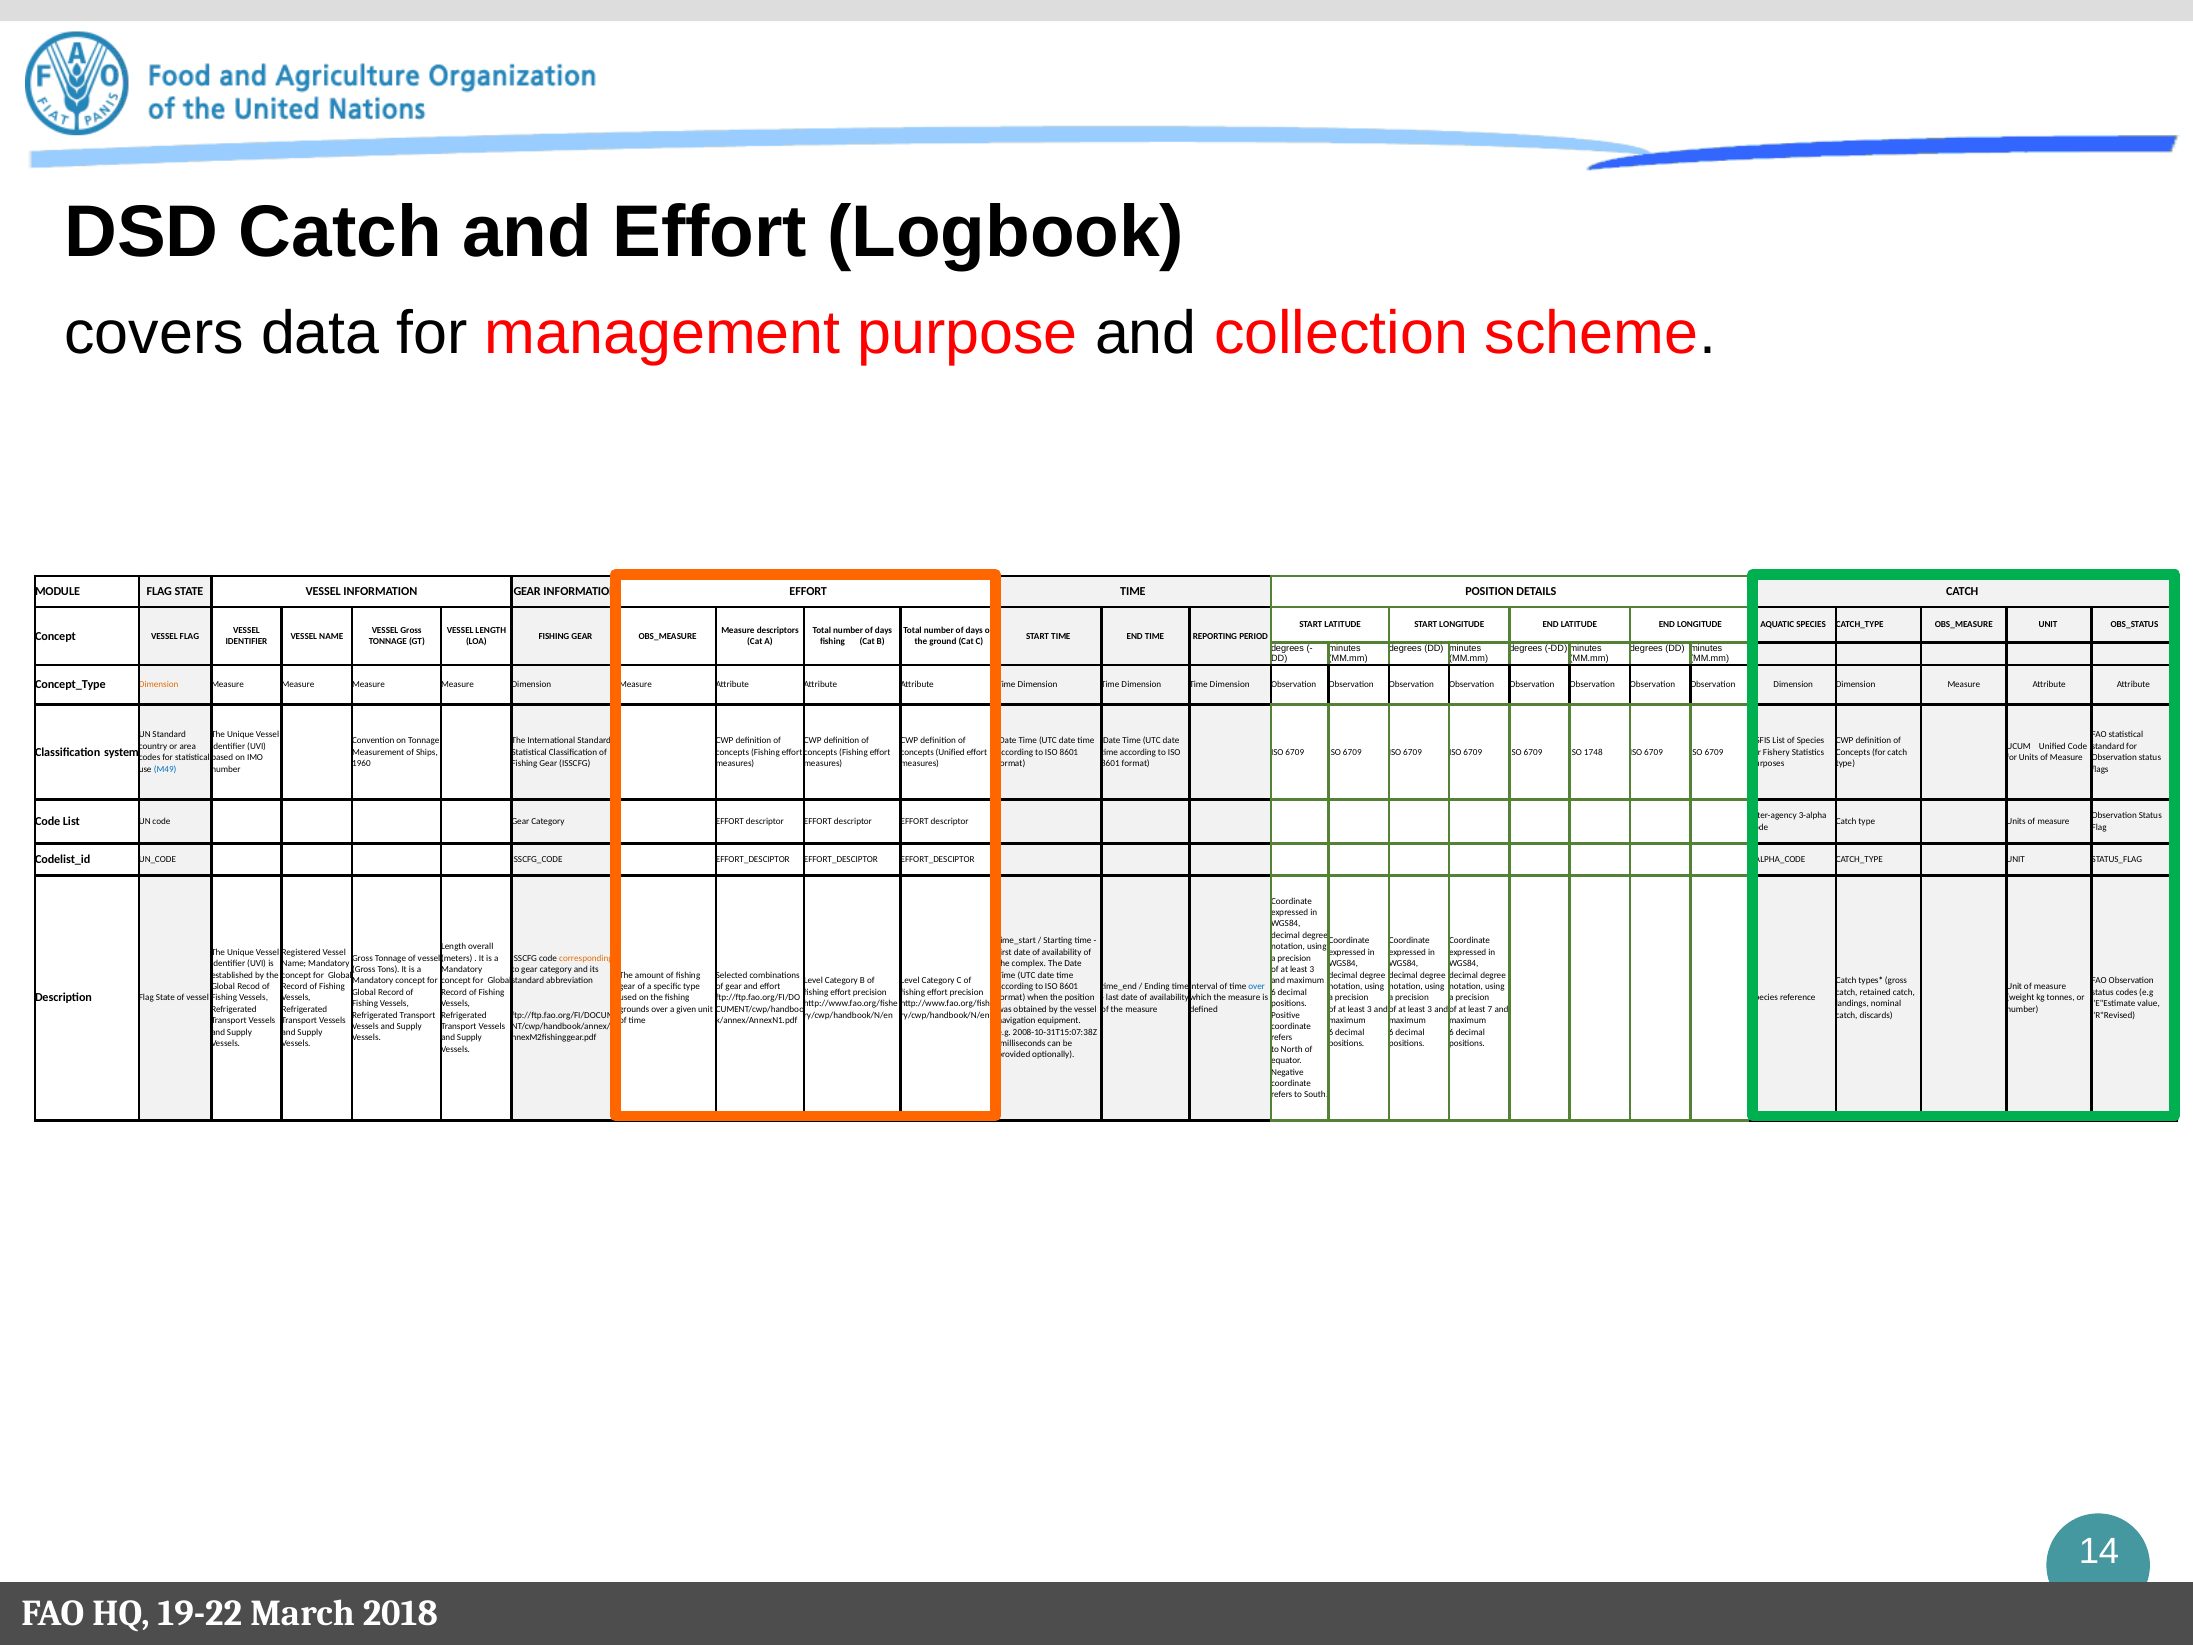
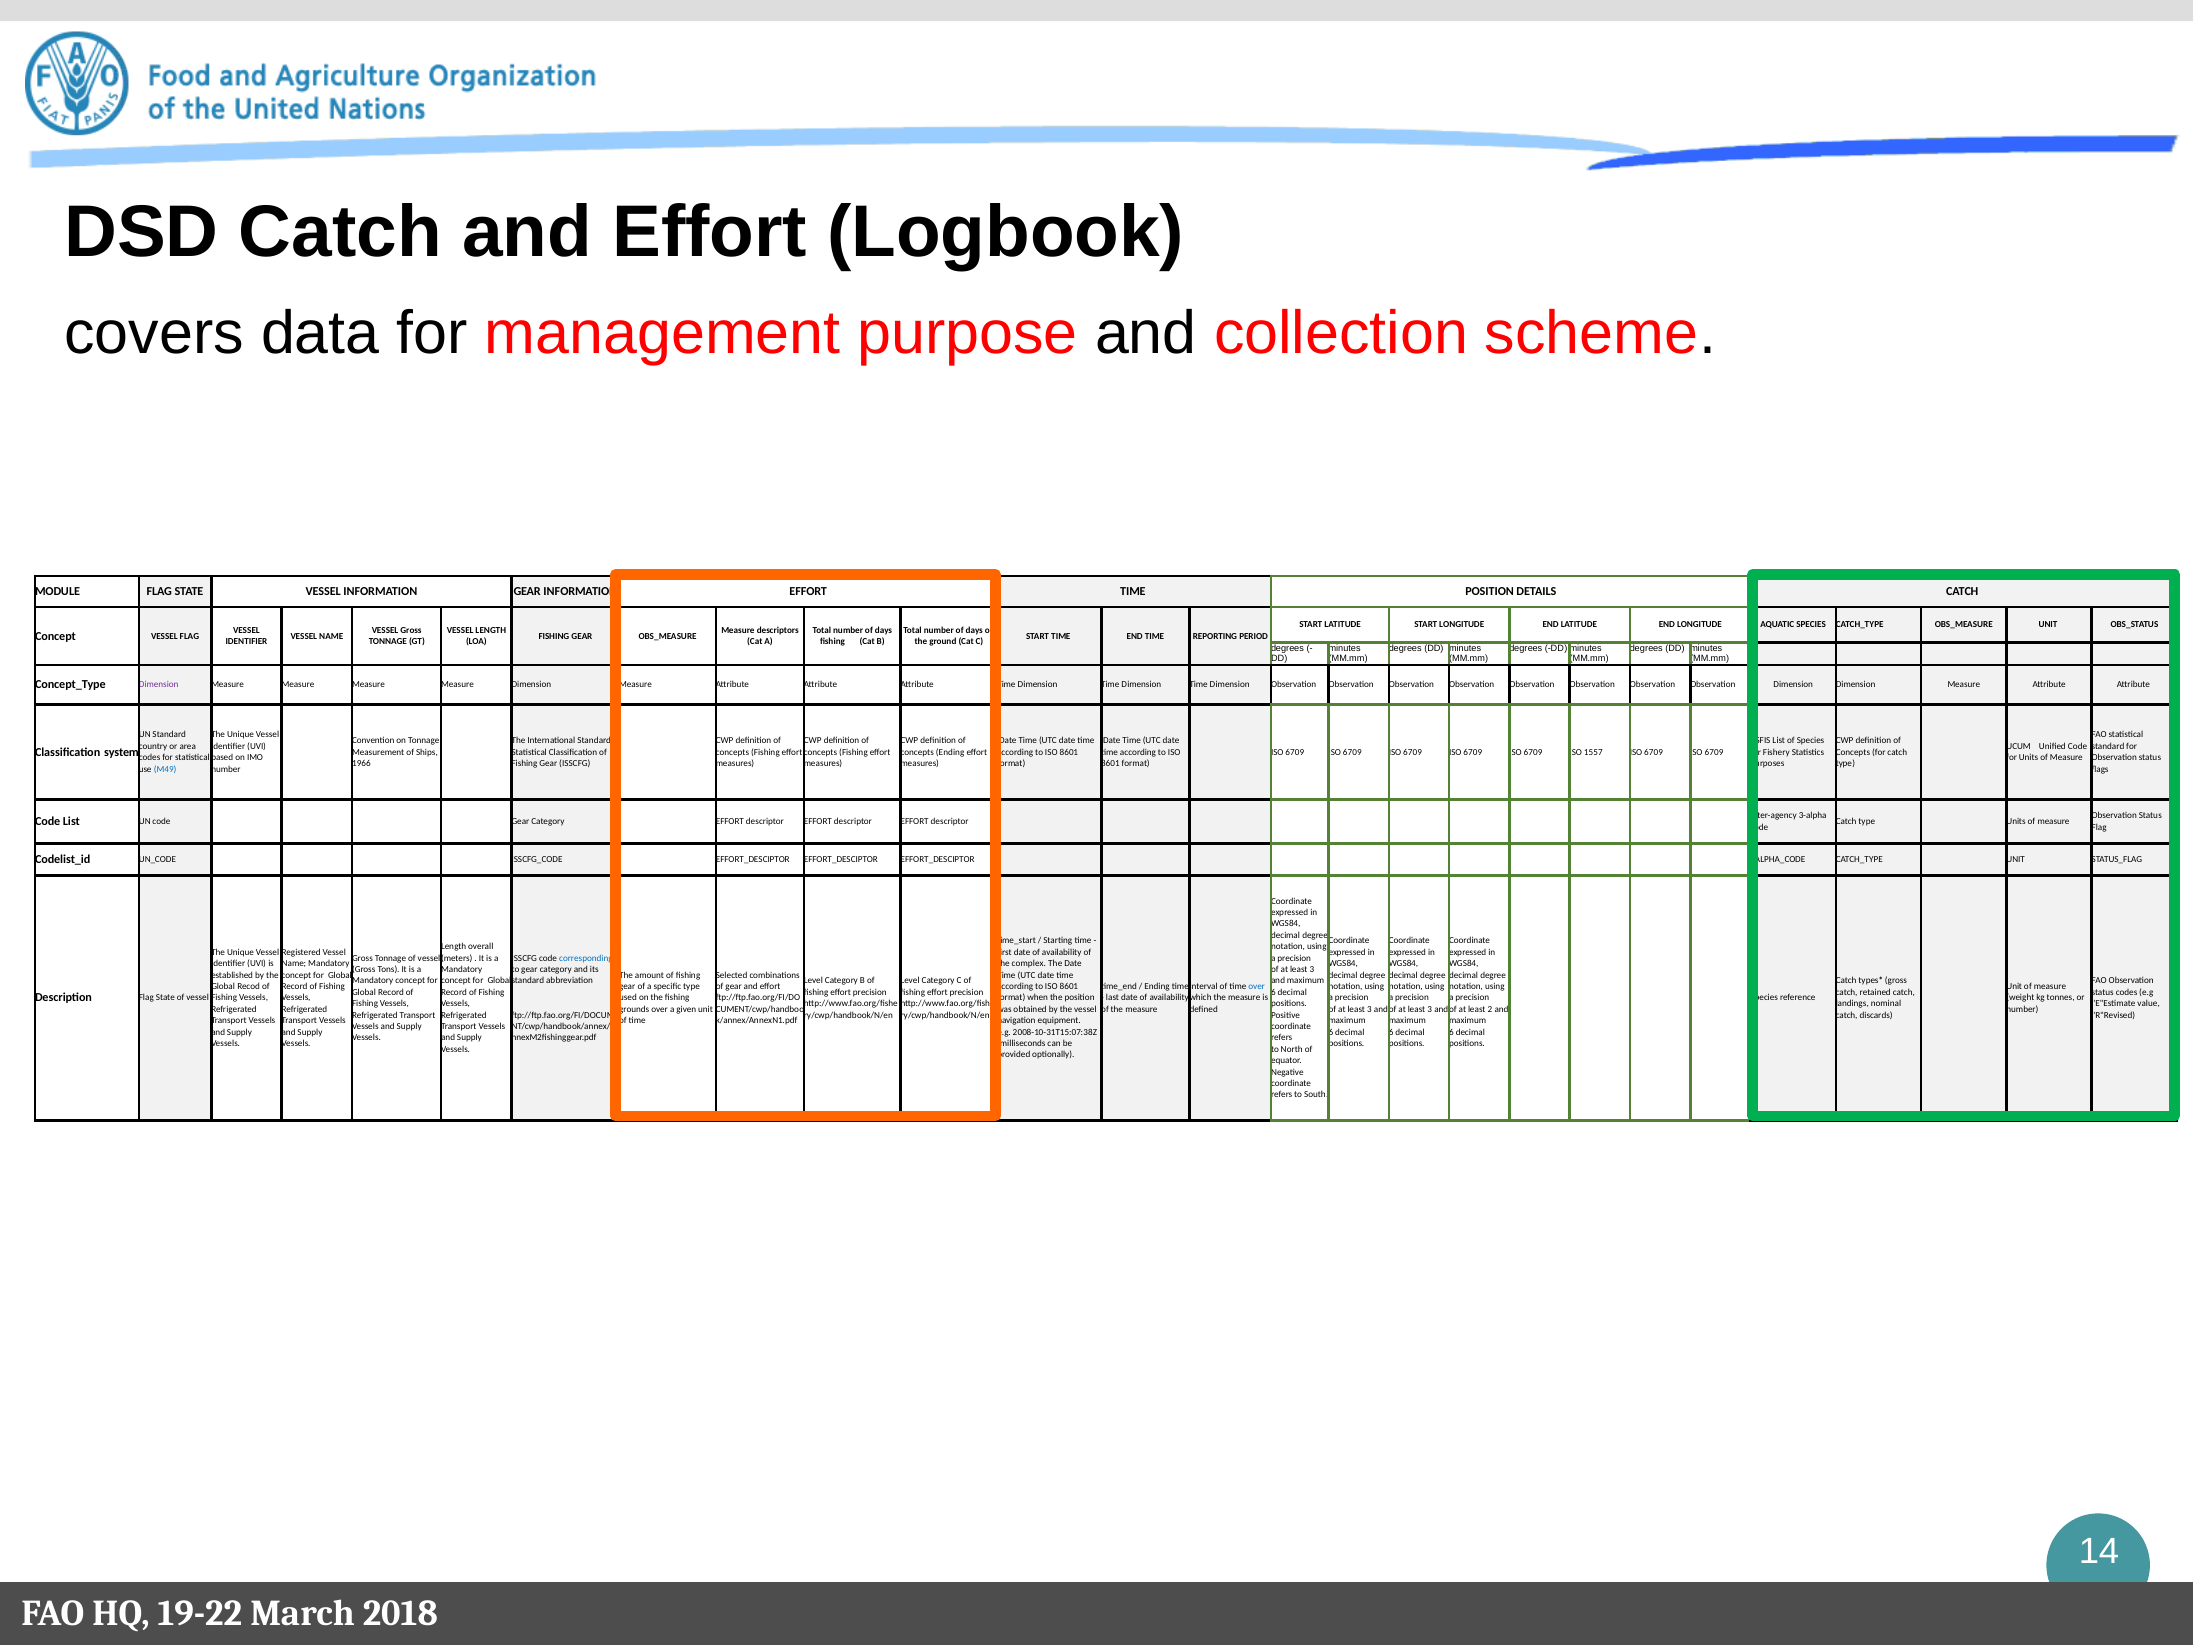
Dimension colour: orange -> purple (159, 685)
concepts Unified: Unified -> Ending (950, 752)
1748: 1748 -> 1557 (1593, 752)
1960: 1960 -> 1966 (361, 763)
corresponding colour: orange -> blue (586, 958)
7: 7 -> 2 (1490, 1009)
